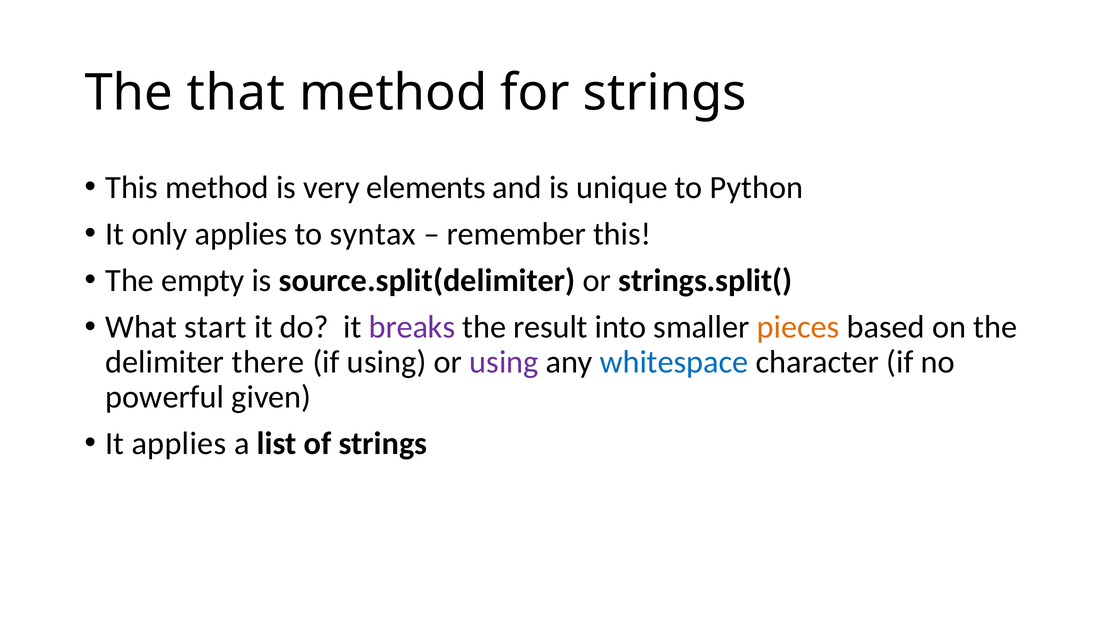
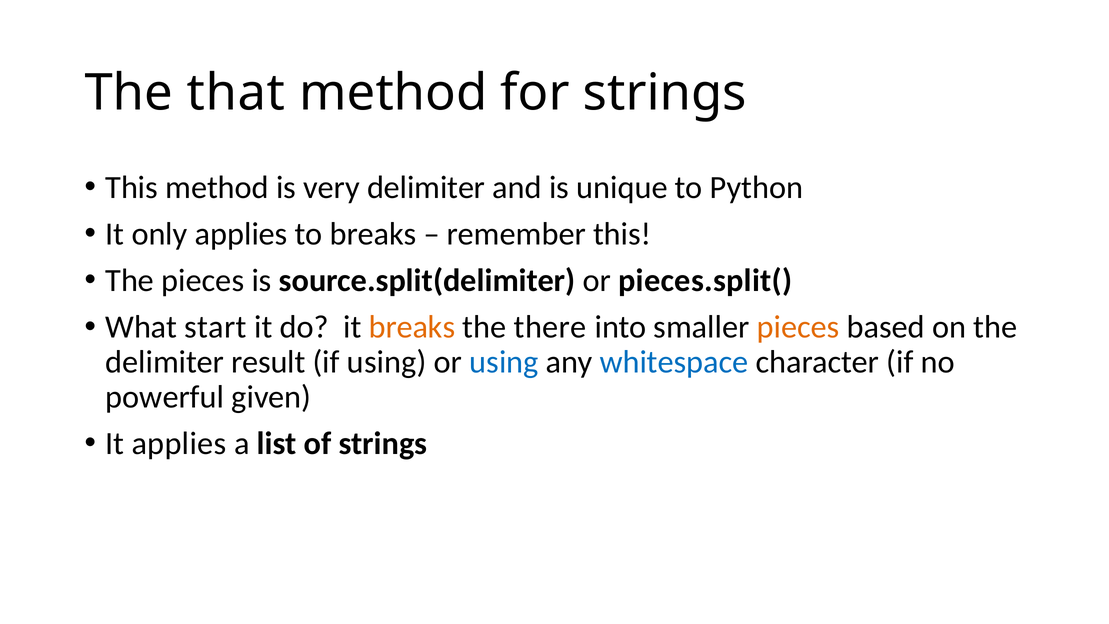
very elements: elements -> delimiter (426, 188)
to syntax: syntax -> breaks (373, 234)
The empty: empty -> pieces (203, 280)
strings.split(: strings.split( -> pieces.split( (705, 280)
breaks colour: purple -> orange (412, 327)
result: result -> there (550, 327)
there: there -> result (268, 362)
using colour: purple -> blue (504, 362)
